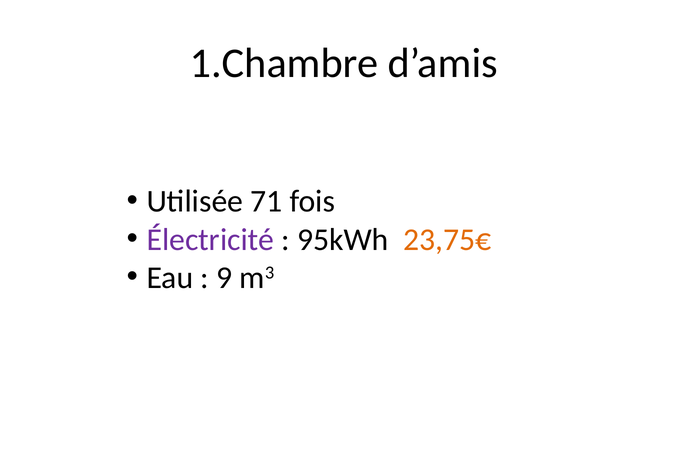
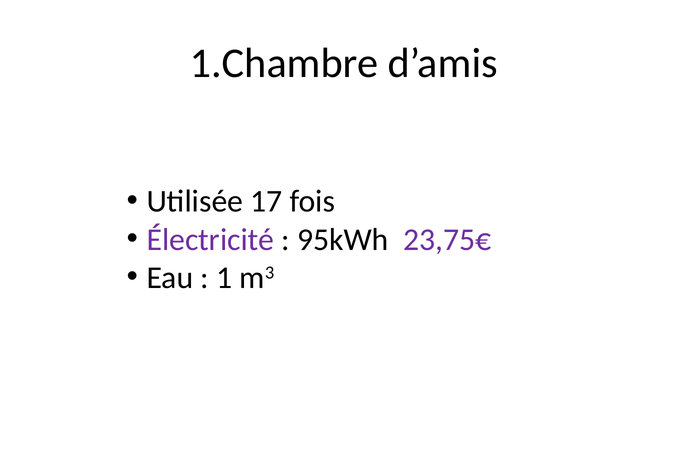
71: 71 -> 17 (266, 202)
23,75€ colour: orange -> purple (447, 240)
9: 9 -> 1 (224, 278)
